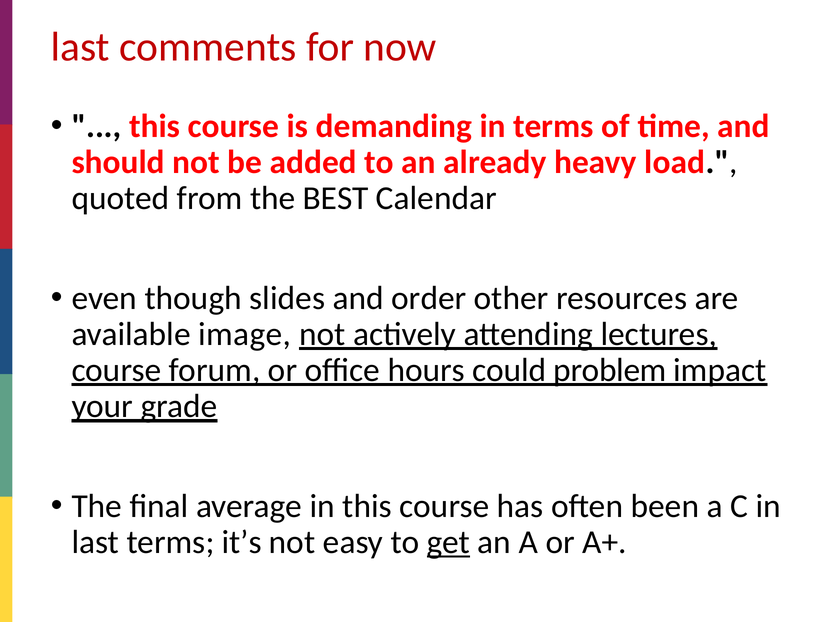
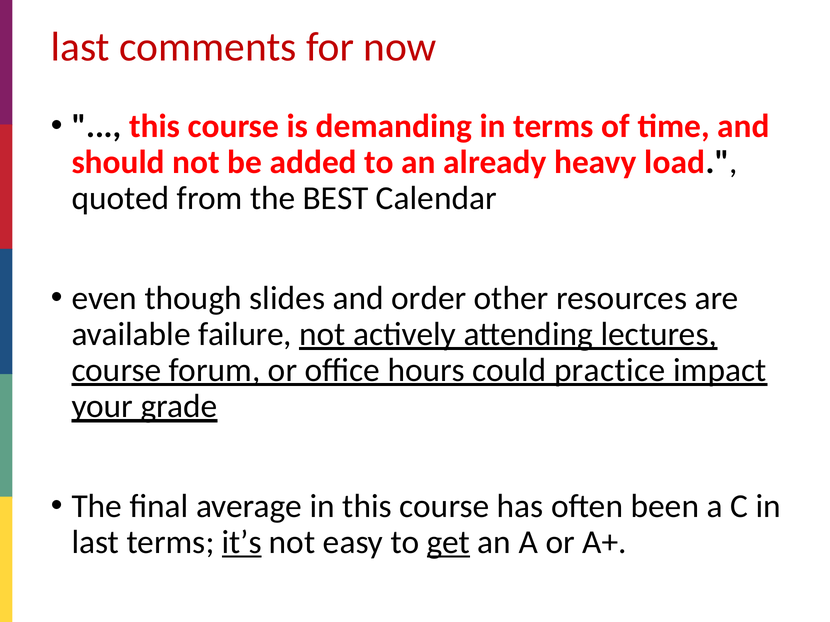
image: image -> failure (245, 334)
problem: problem -> practice (610, 371)
it’s underline: none -> present (242, 543)
